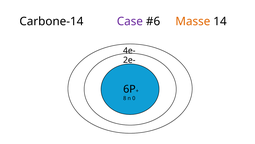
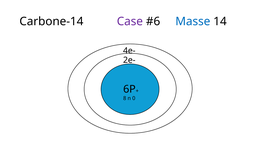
Masse colour: orange -> blue (193, 21)
